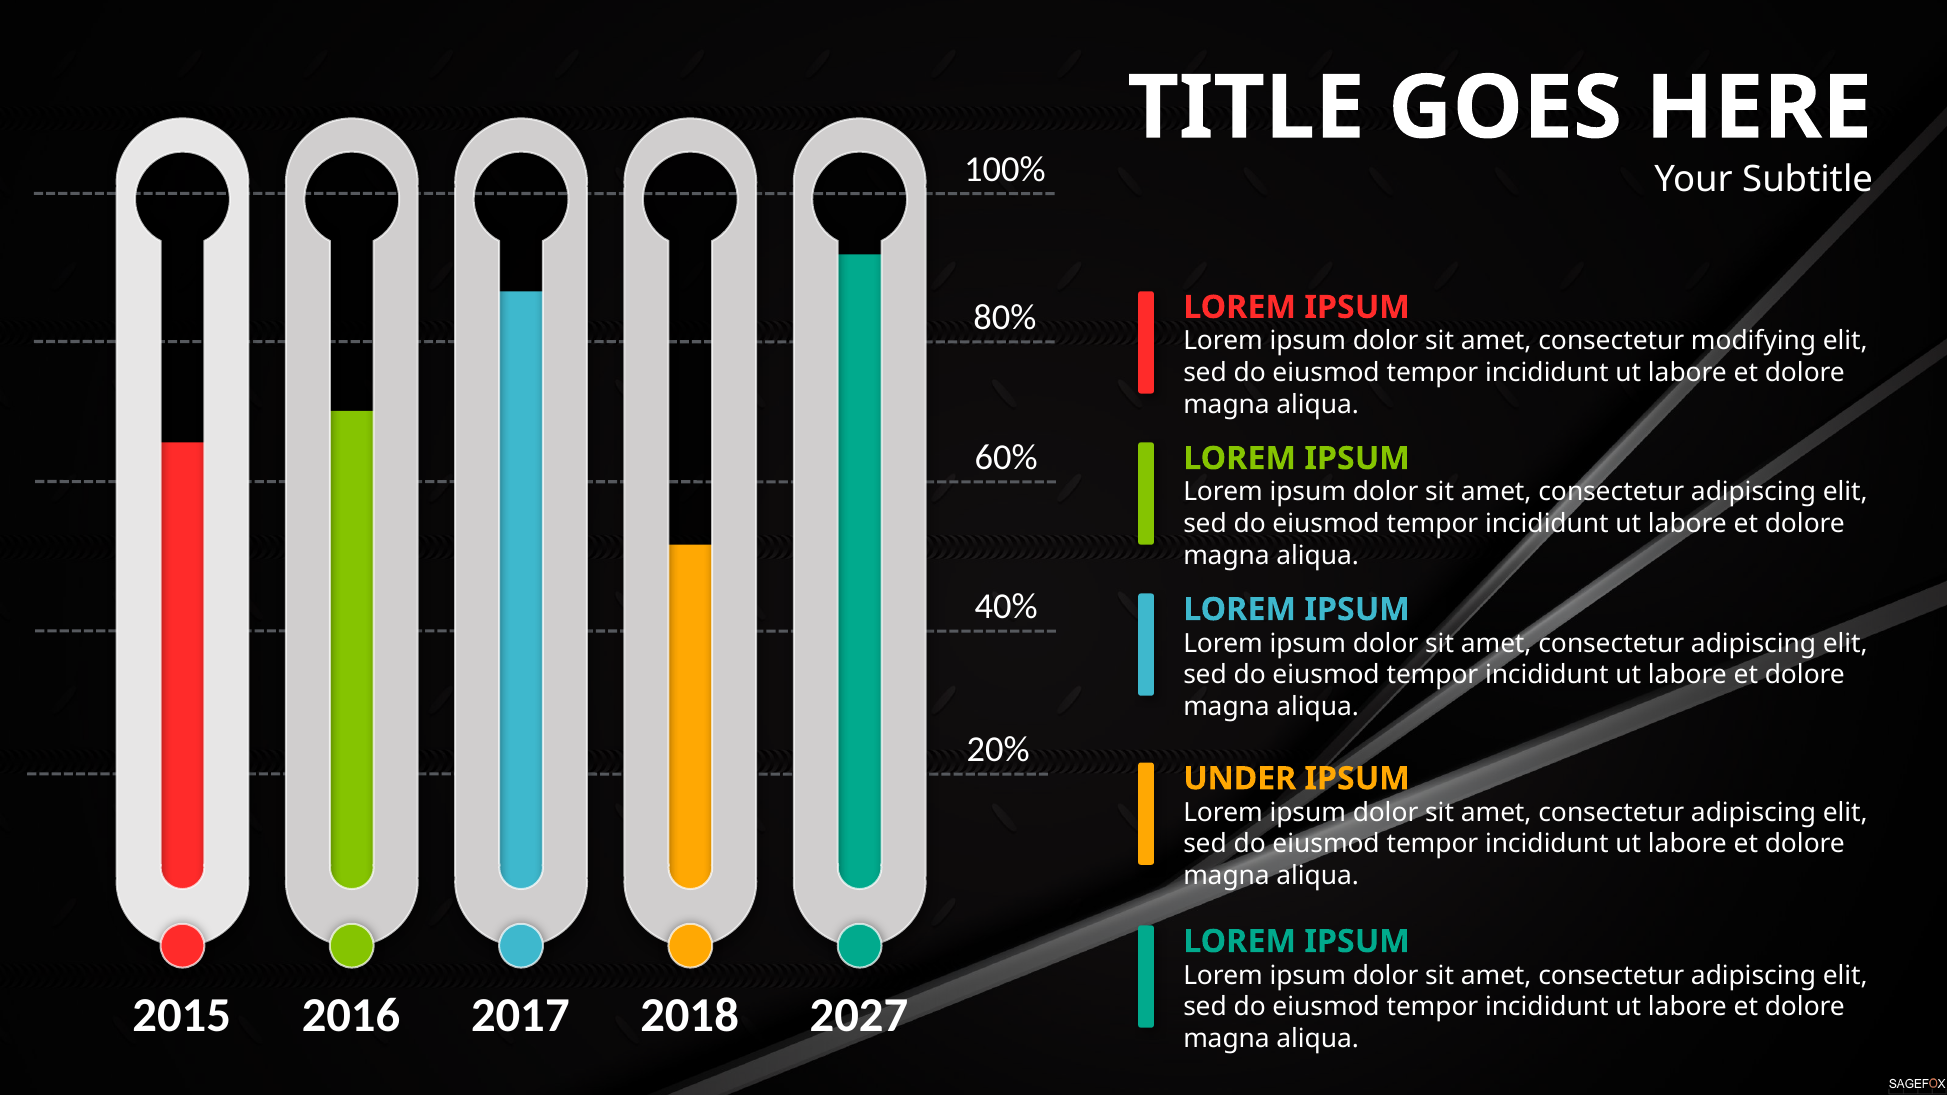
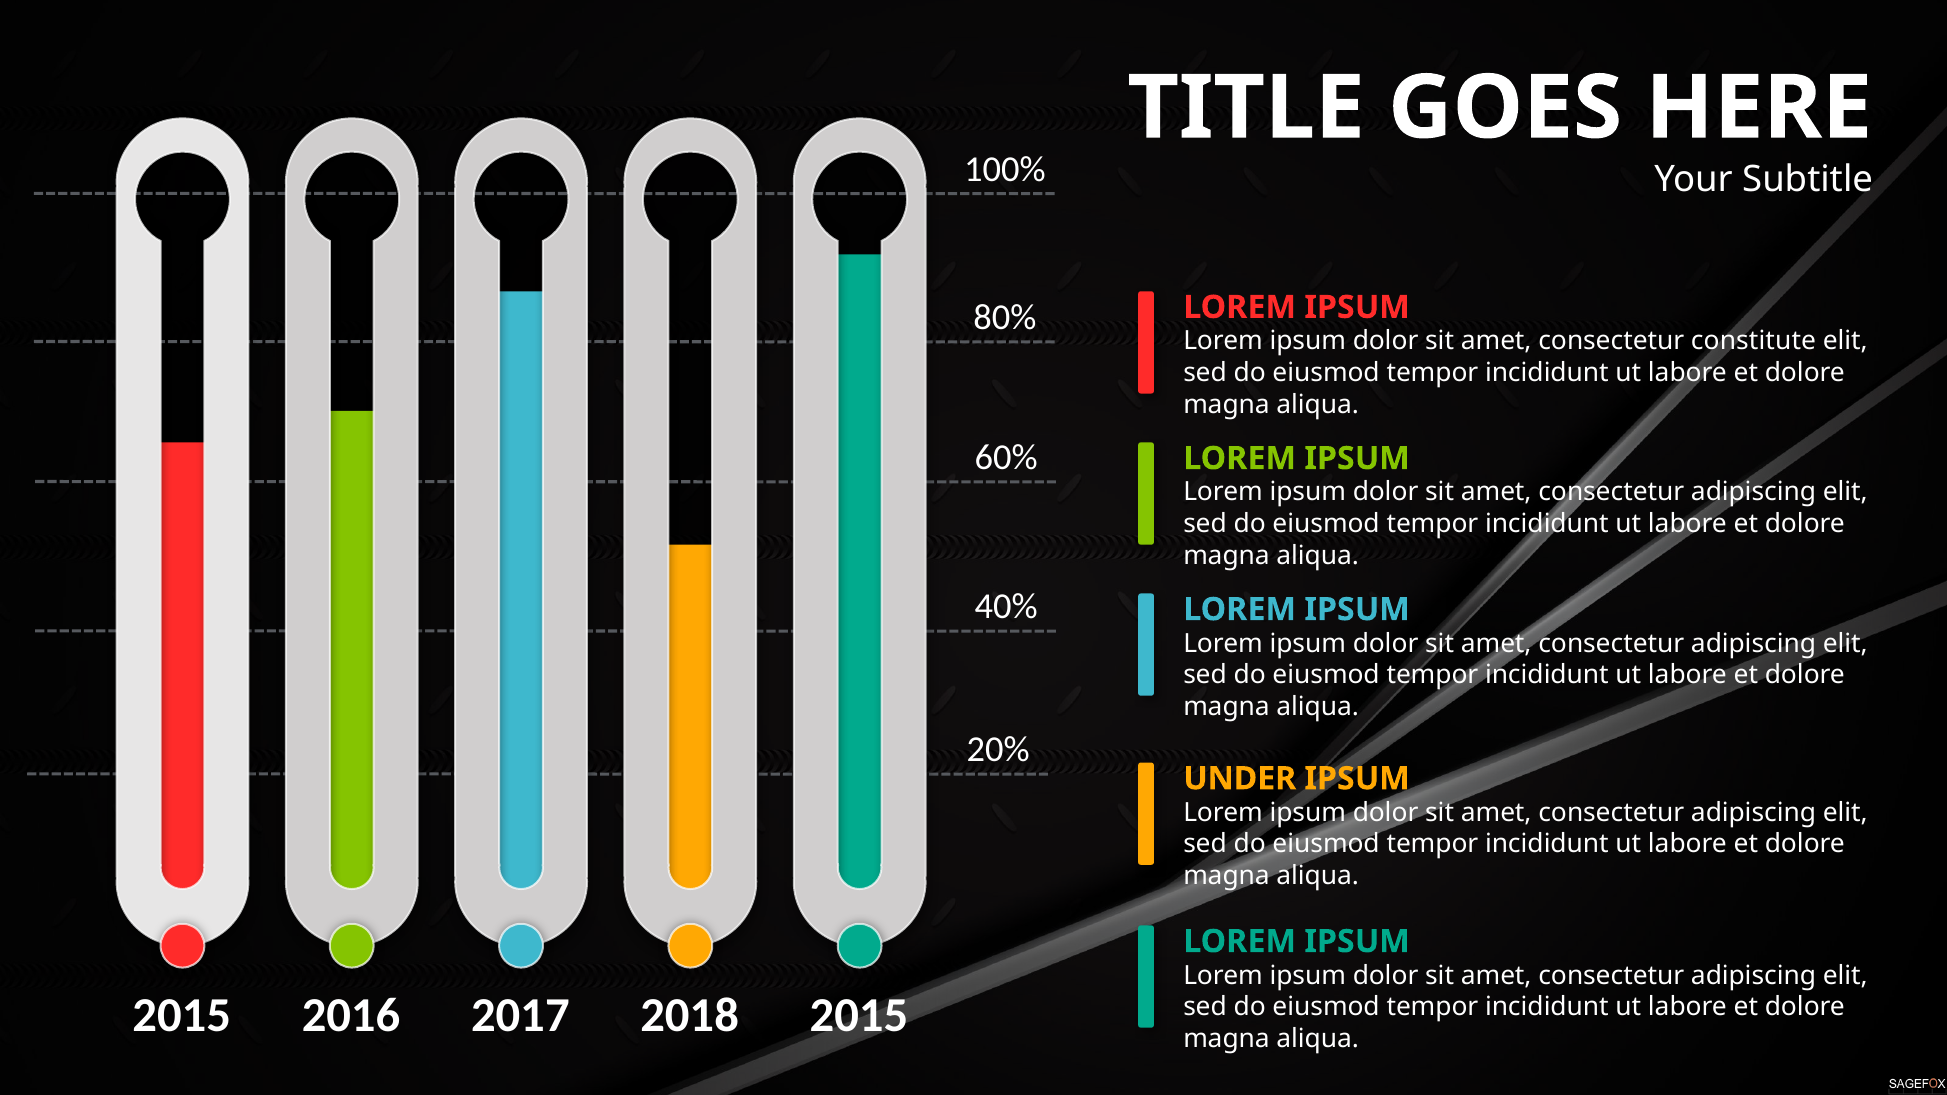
modifying: modifying -> constitute (1754, 341)
2018 2027: 2027 -> 2015 (859, 1016)
